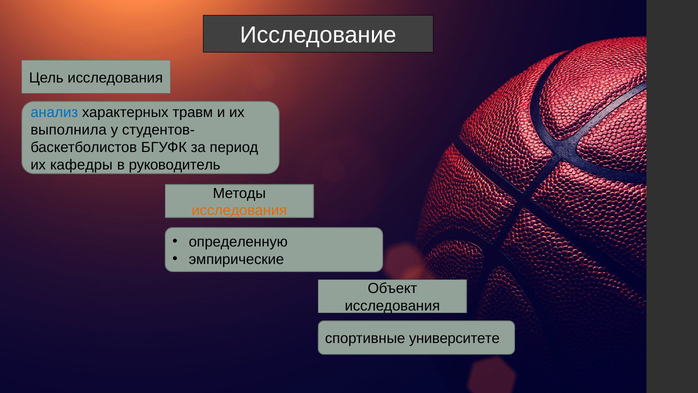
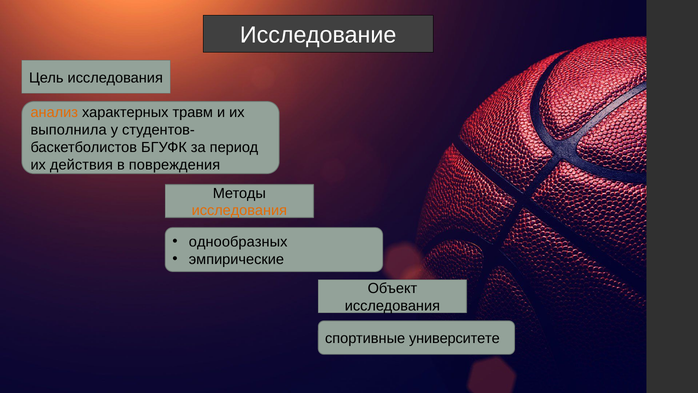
анализ colour: blue -> orange (54, 112)
кафедры: кафедры -> действия (81, 165)
руководитель: руководитель -> повреждения (175, 165)
определенную: определенную -> однообразных (238, 242)
